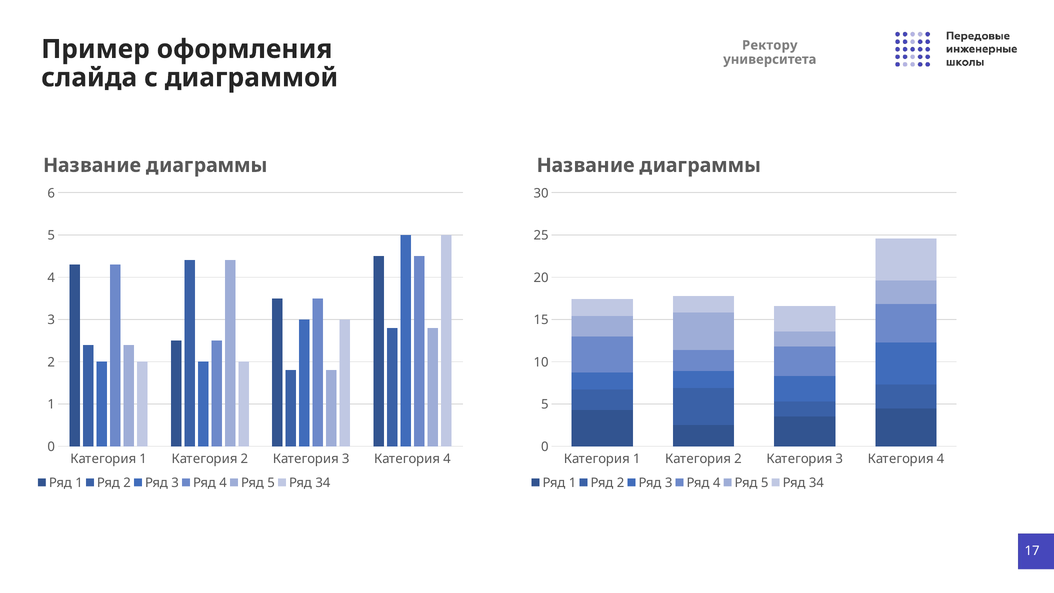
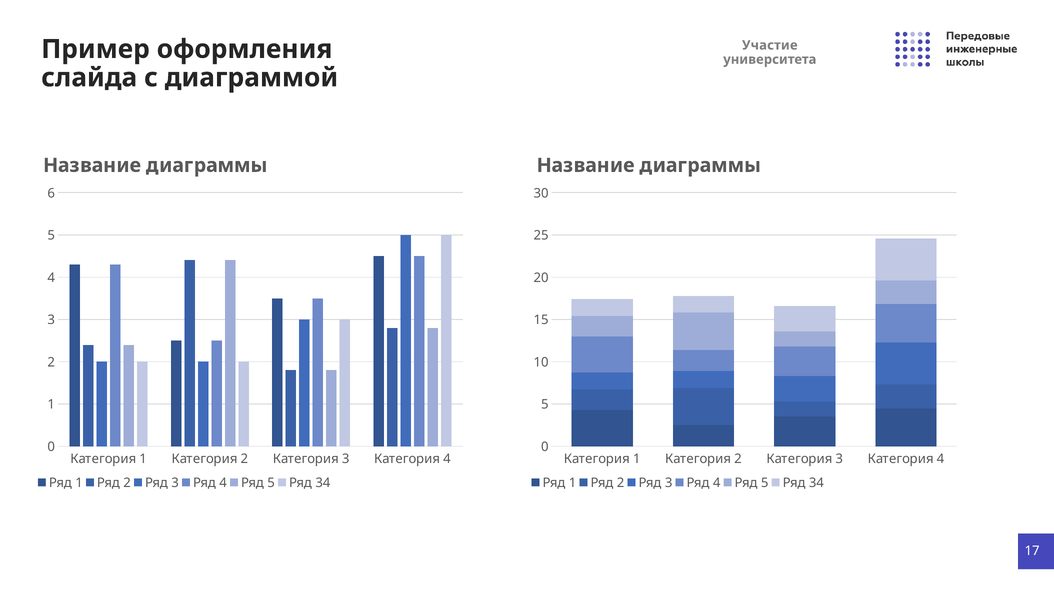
Ректору: Ректору -> Участие (770, 45)
